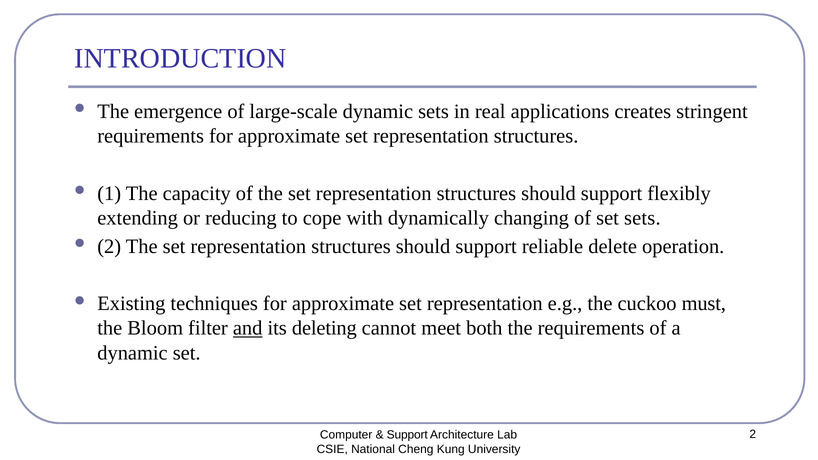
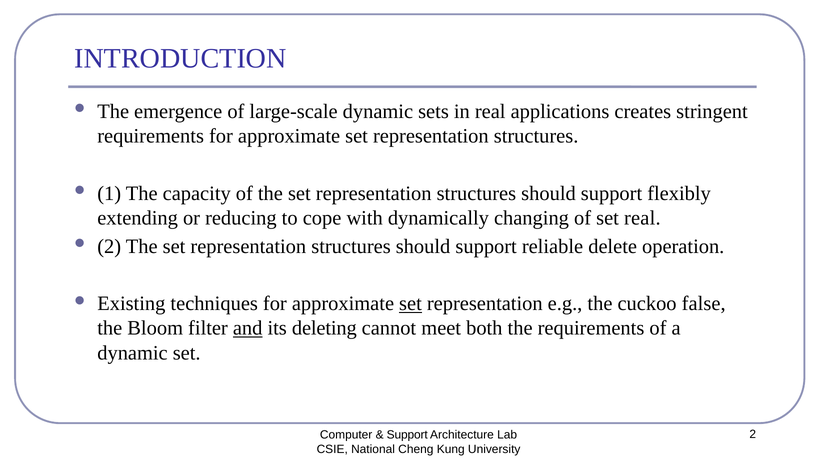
set sets: sets -> real (642, 218)
set underline: none -> present (410, 304)
must: must -> false (704, 304)
